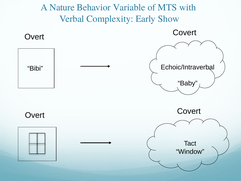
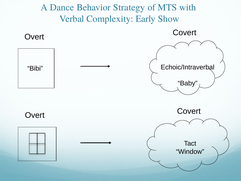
Nature: Nature -> Dance (62, 7)
Variable: Variable -> Strategy (129, 7)
